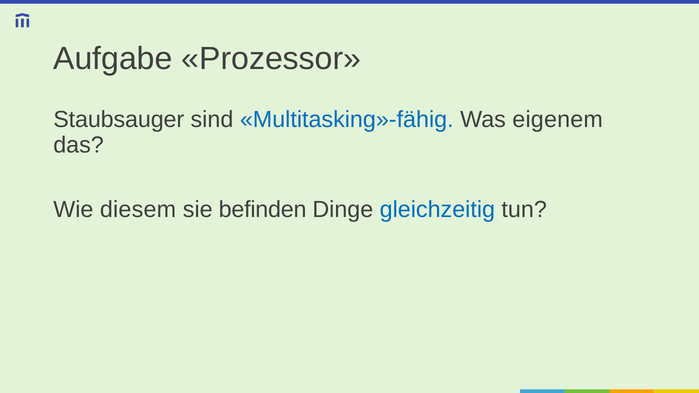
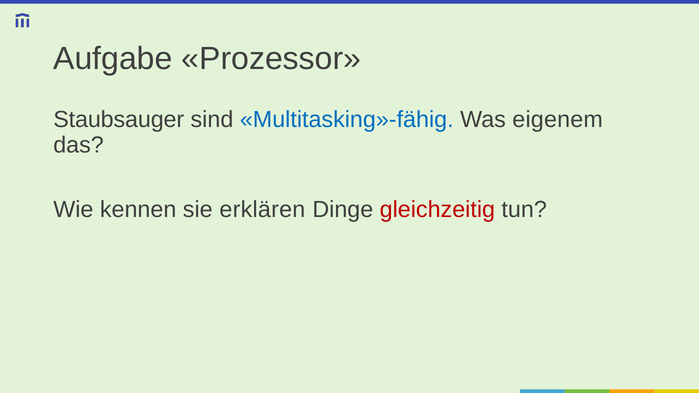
diesem: diesem -> kennen (138, 210)
befinden: befinden -> erklären (262, 210)
gleichzeitig colour: blue -> red (437, 210)
